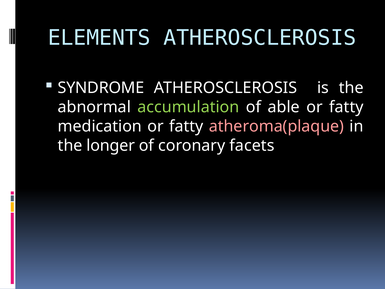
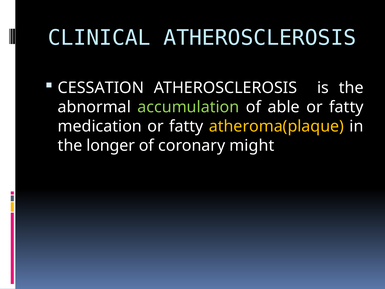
ELEMENTS: ELEMENTS -> CLINICAL (99, 38)
SYNDROME: SYNDROME -> CESSATION (101, 88)
atheroma(plaque colour: pink -> yellow (276, 126)
facets: facets -> might (252, 146)
